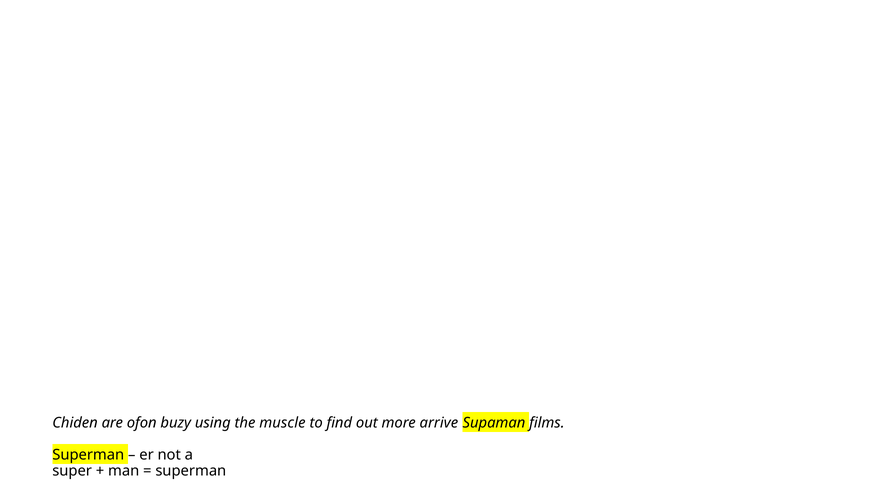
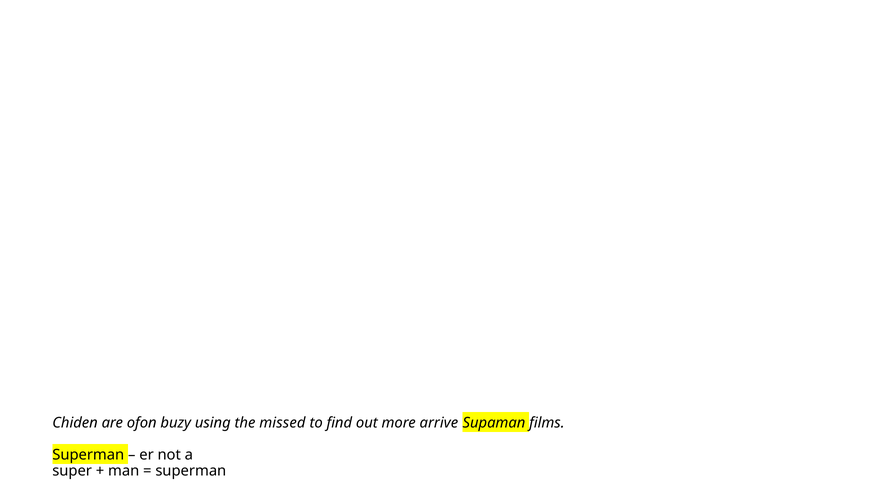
muscle: muscle -> missed (282, 423)
